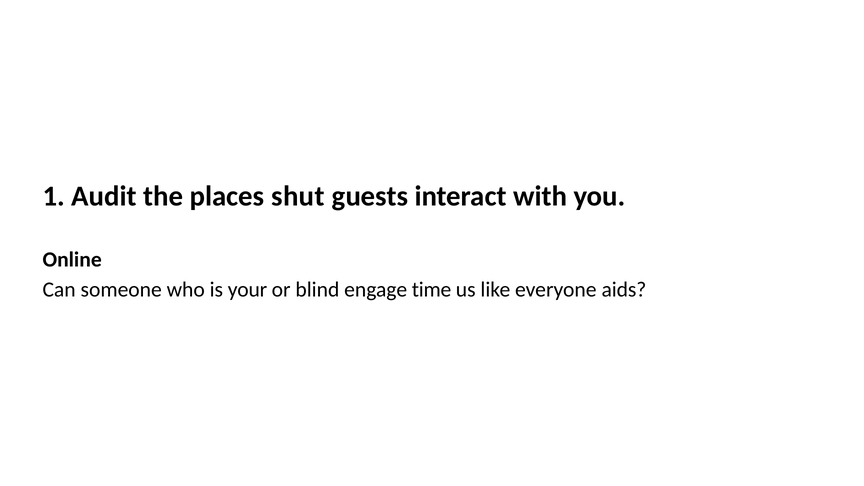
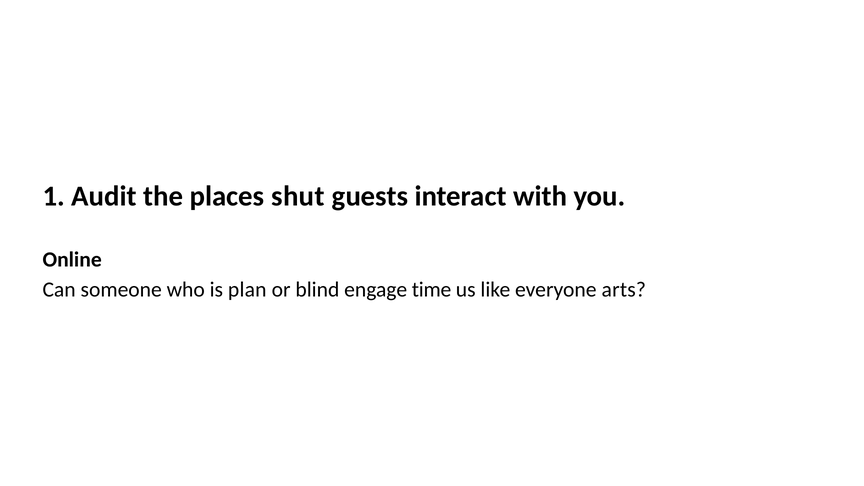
your: your -> plan (247, 289)
aids: aids -> arts (624, 289)
